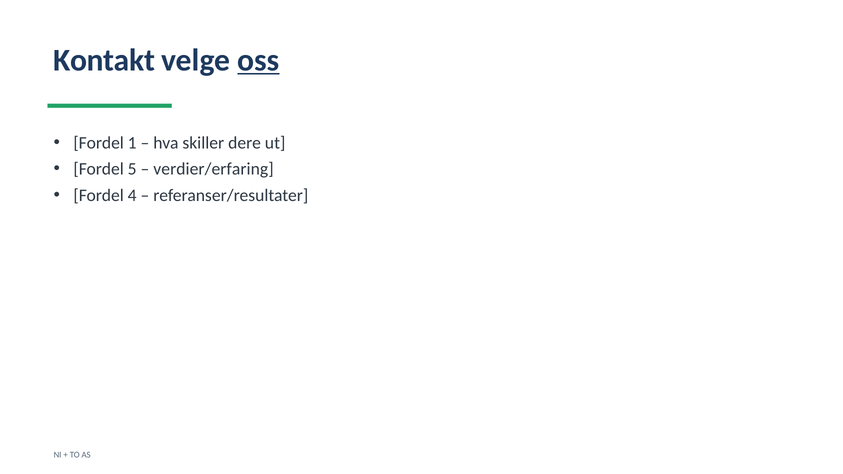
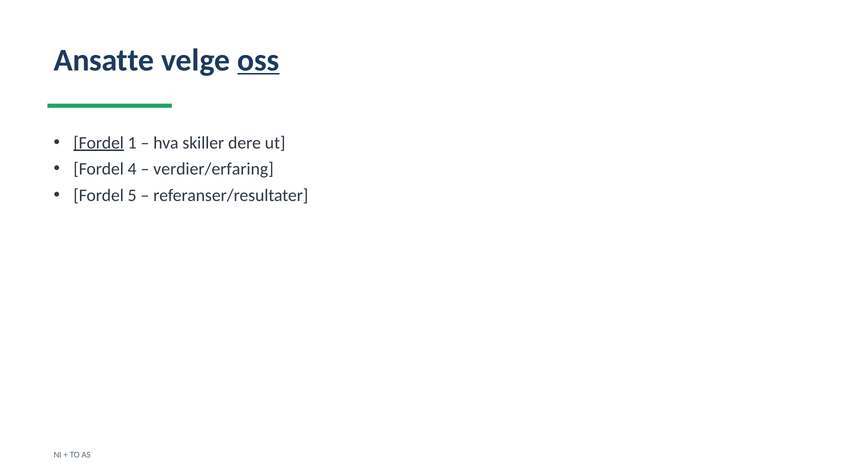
Kontakt: Kontakt -> Ansatte (104, 60)
Fordel underline: none -> present (99, 143)
5: 5 -> 4 (132, 169)
4: 4 -> 5 (132, 195)
